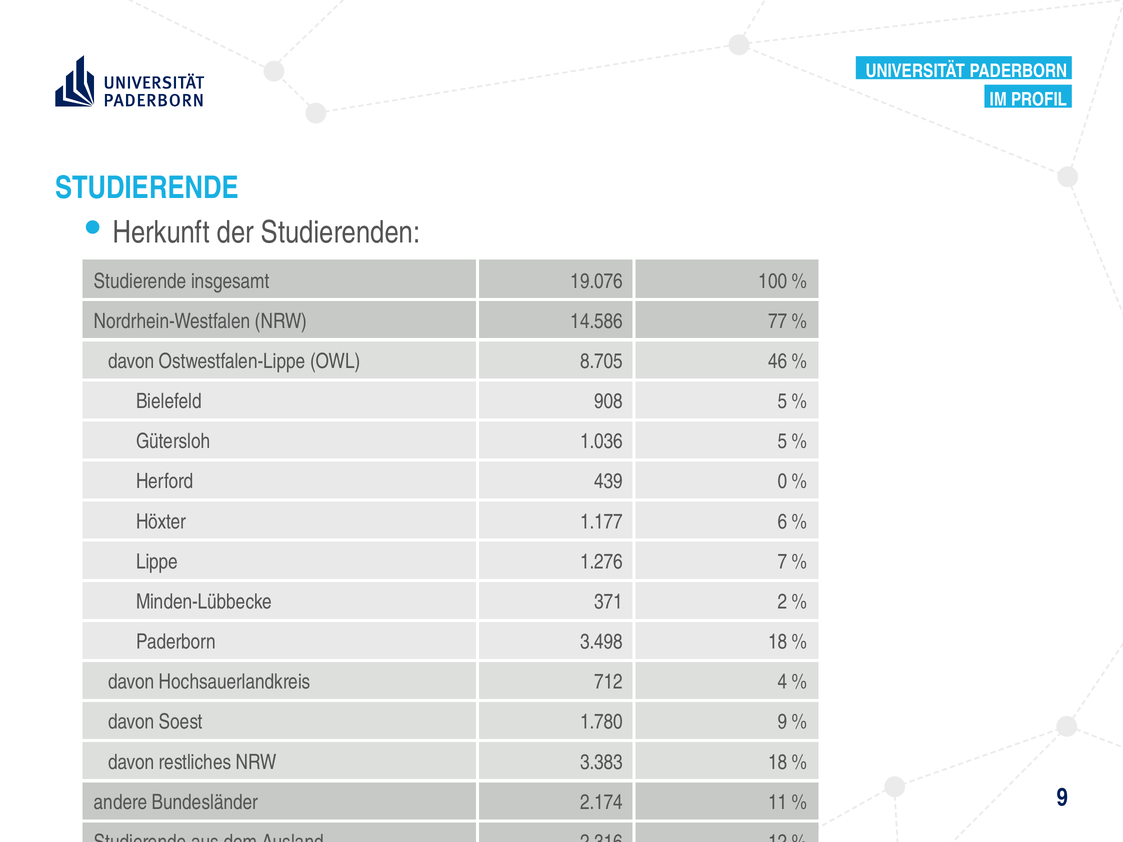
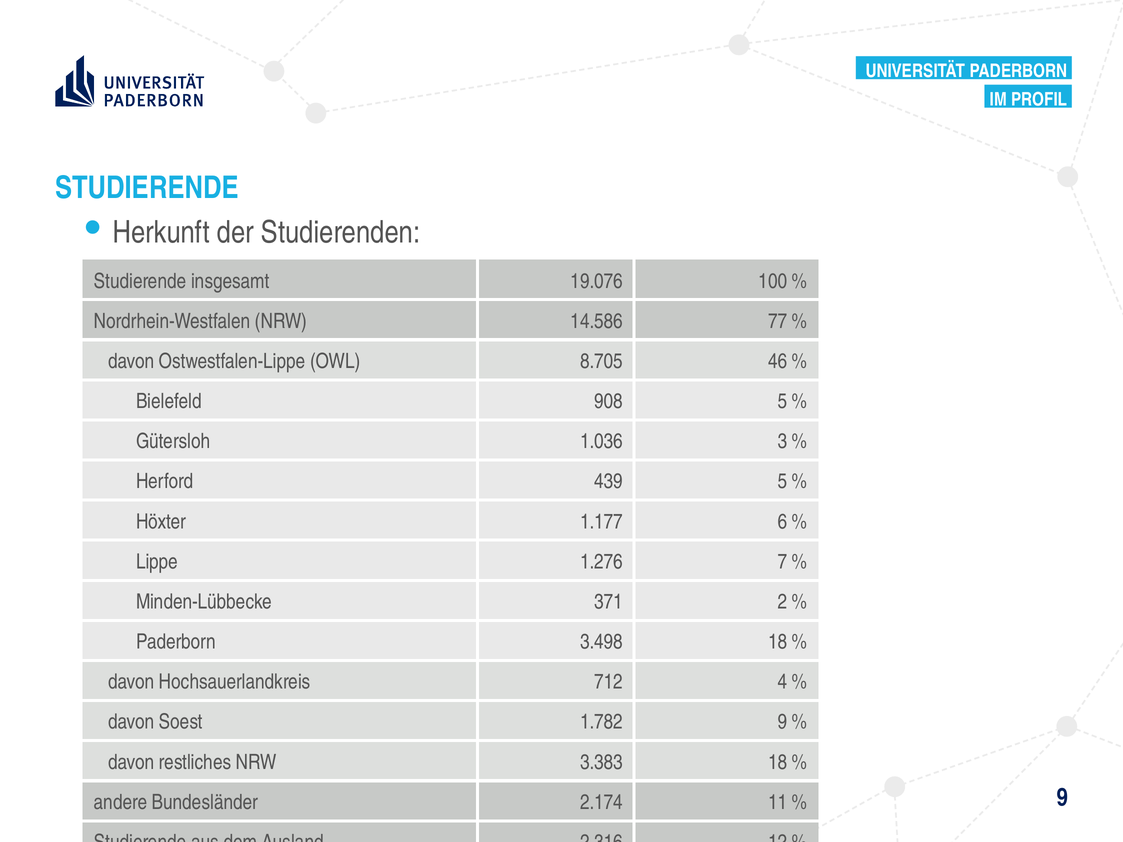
1.036 5: 5 -> 3 (782, 442)
439 0: 0 -> 5 (782, 482)
1.780: 1.780 -> 1.782 (602, 722)
